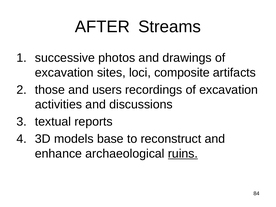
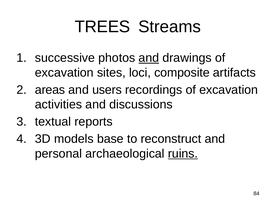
AFTER: AFTER -> TREES (102, 27)
and underline: none -> present (149, 58)
those: those -> areas (50, 90)
enhance: enhance -> personal (58, 154)
